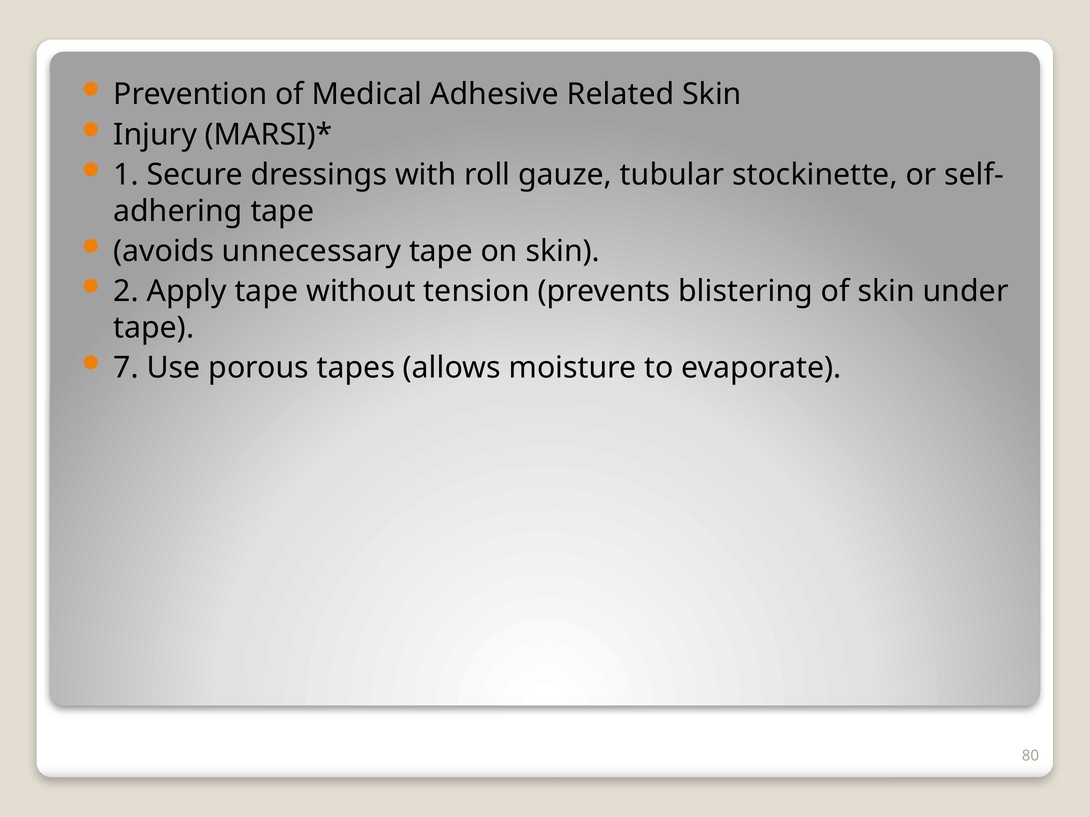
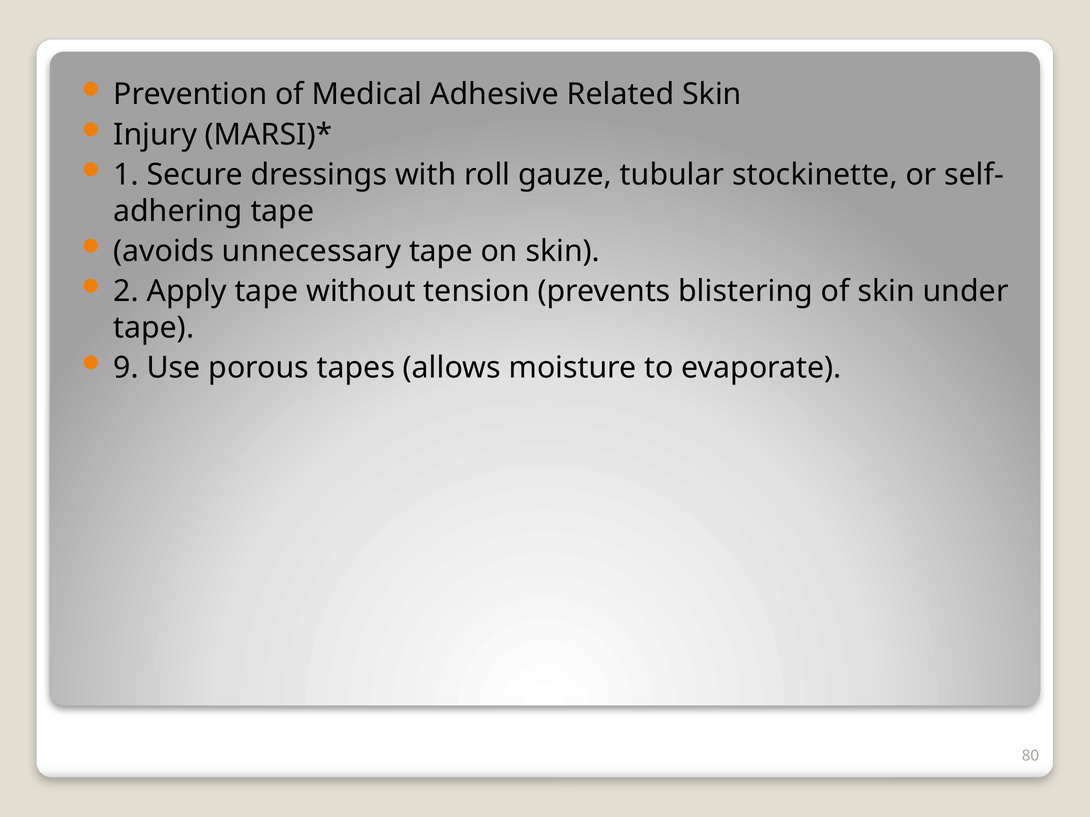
7: 7 -> 9 (126, 368)
